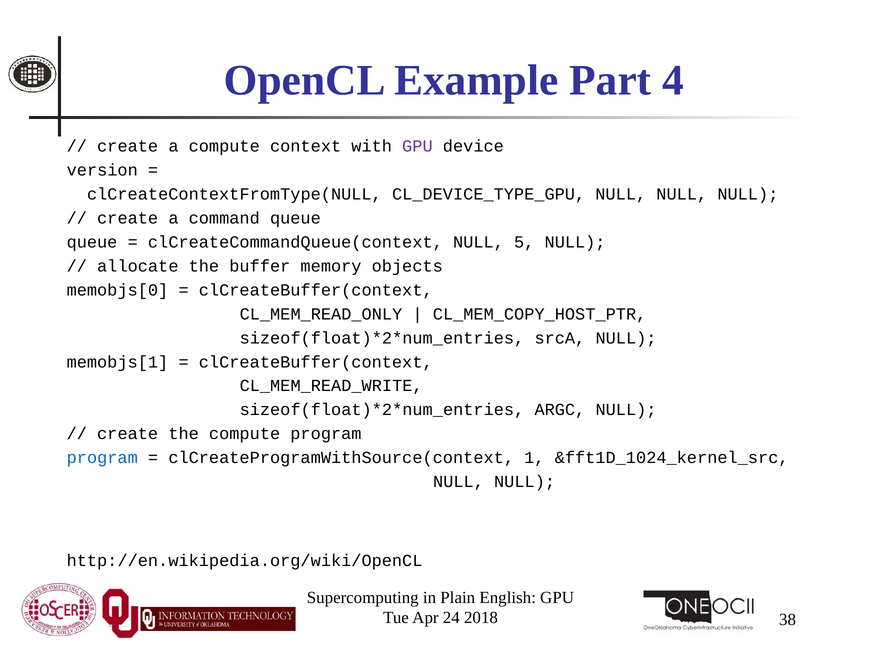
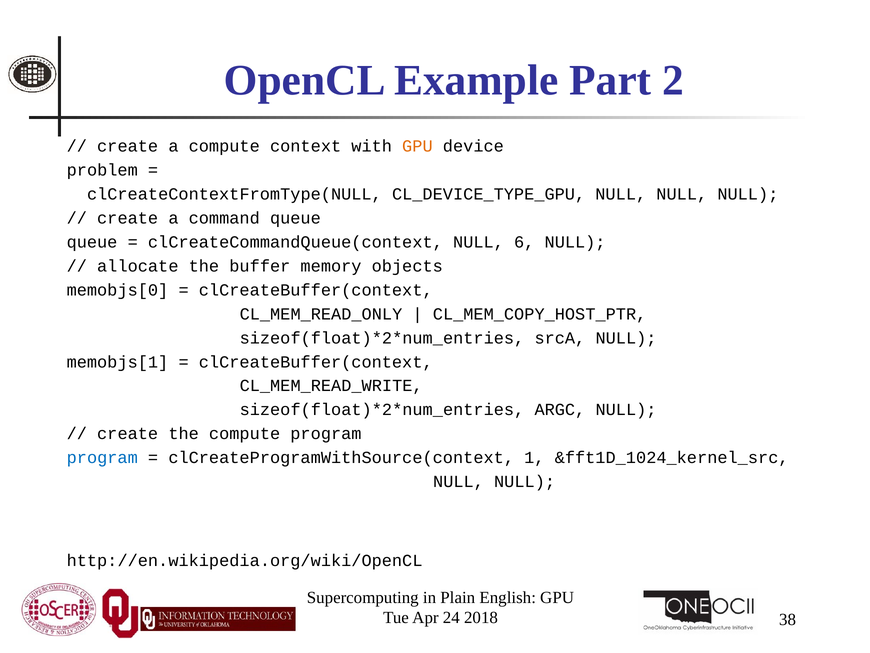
4: 4 -> 2 (673, 81)
GPU colour: purple -> orange (417, 146)
version: version -> problem (102, 170)
5: 5 -> 6 (524, 242)
